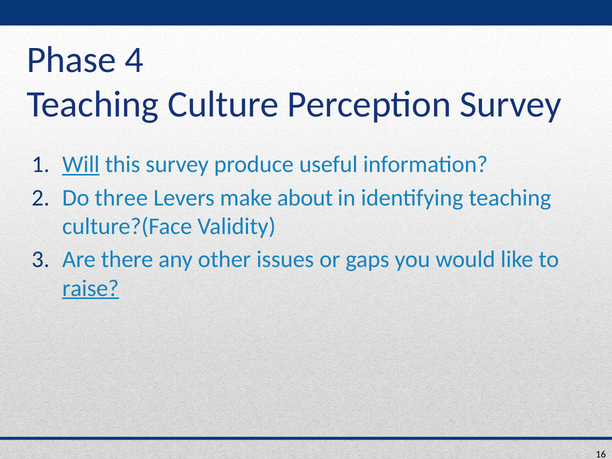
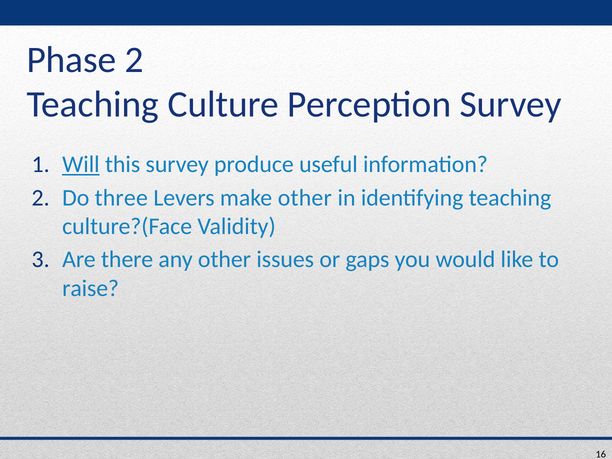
Phase 4: 4 -> 2 (134, 60)
make about: about -> other (305, 198)
raise underline: present -> none (91, 288)
